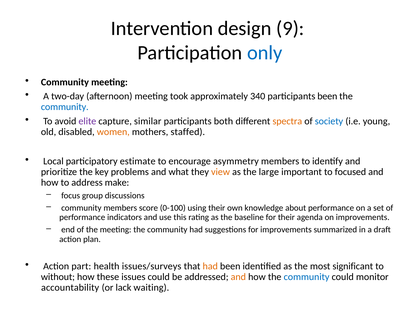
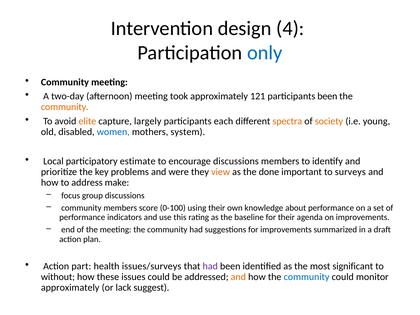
9: 9 -> 4 (290, 28)
340: 340 -> 121 (258, 96)
community colour: blue -> orange (65, 107)
elite colour: purple -> orange (87, 121)
similar: similar -> largely (148, 121)
both: both -> each (223, 121)
society colour: blue -> orange (329, 121)
women colour: orange -> blue (113, 132)
staffed: staffed -> system (188, 132)
encourage asymmetry: asymmetry -> discussions (236, 161)
what: what -> were (179, 172)
large: large -> done (269, 172)
focused: focused -> surveys (350, 172)
had colour: orange -> purple (210, 266)
accountability: accountability -> approximately (70, 288)
waiting: waiting -> suggest (151, 288)
